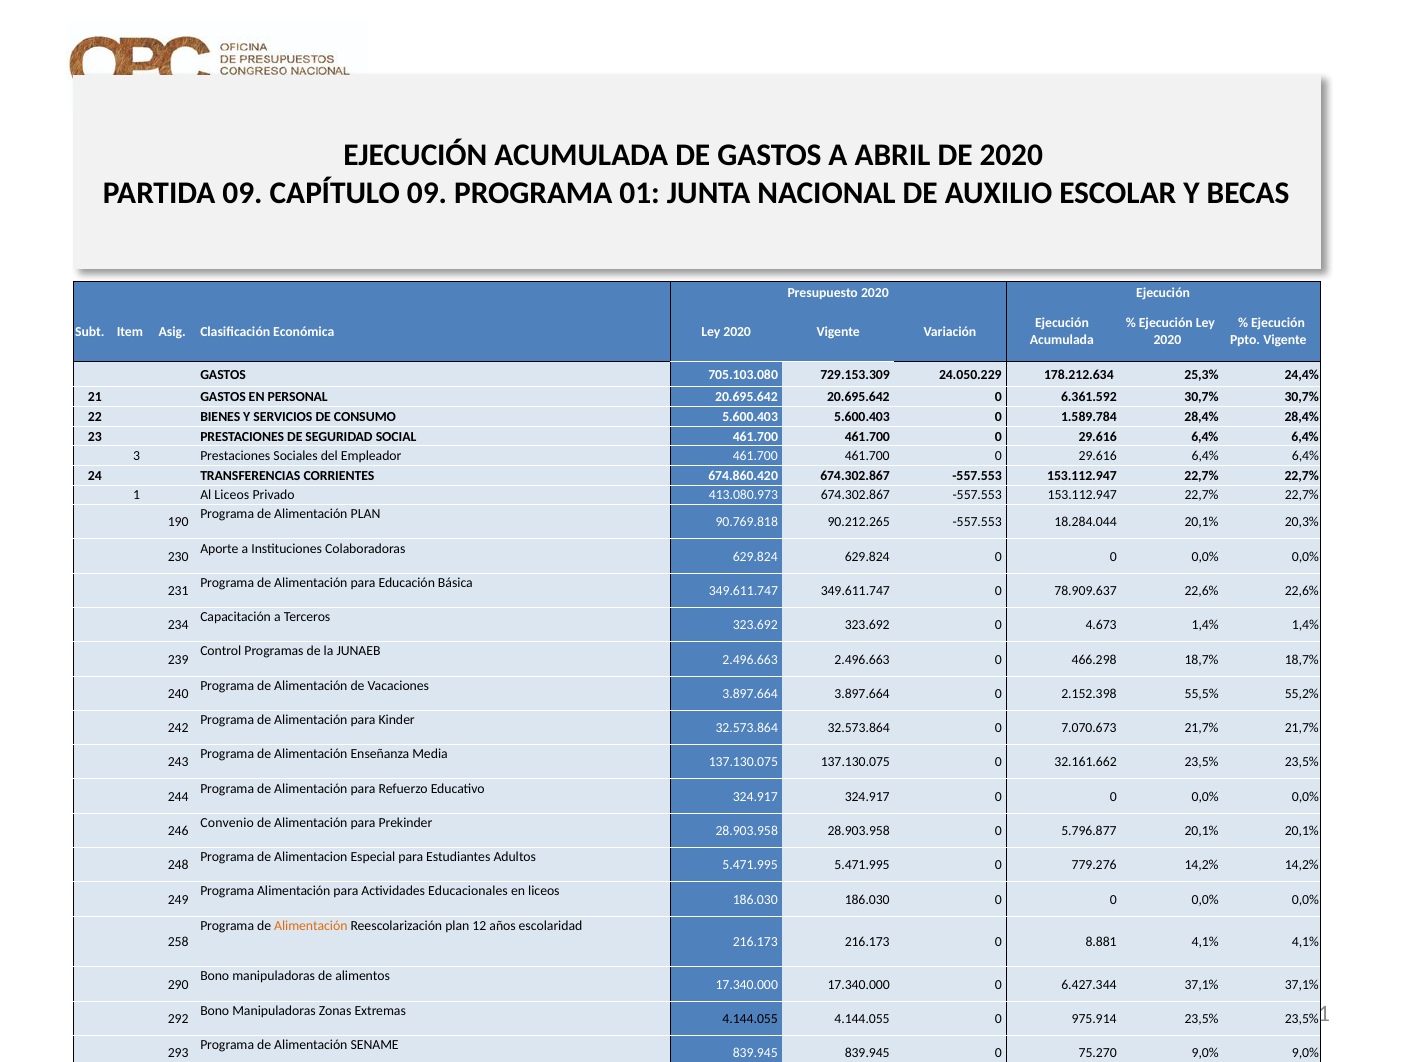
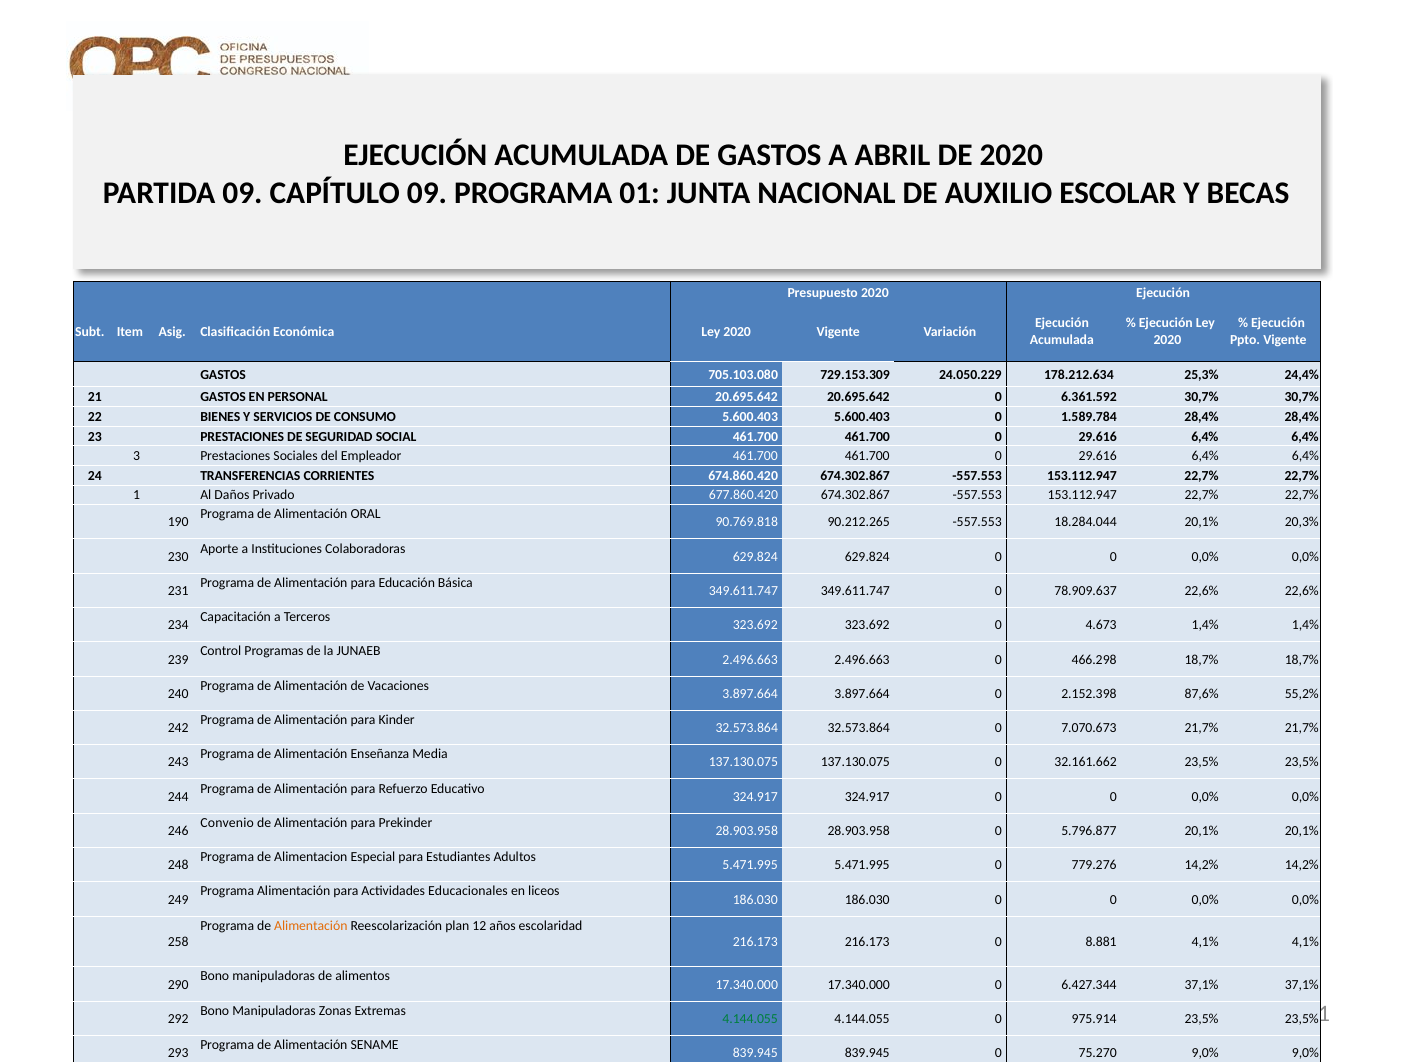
Al Liceos: Liceos -> Daños (232, 495)
413.080.973: 413.080.973 -> 677.860.420 (743, 495)
Alimentación PLAN: PLAN -> ORAL (366, 514)
55,5%: 55,5% -> 87,6% (1202, 693)
4.144.055 colour: black -> green (750, 1018)
